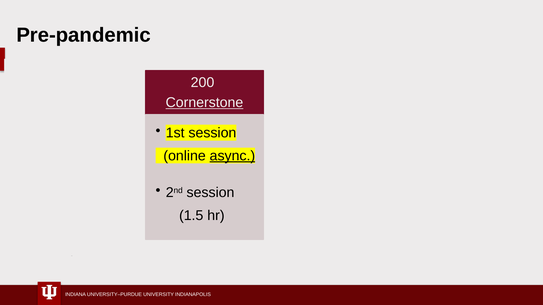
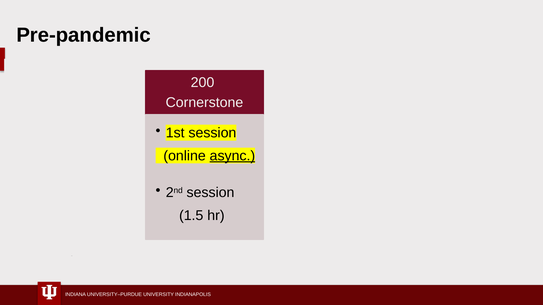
Cornerstone underline: present -> none (204, 103)
